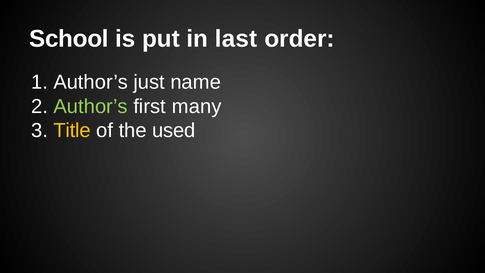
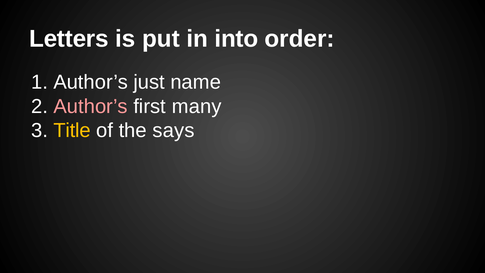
School: School -> Letters (69, 39)
last: last -> into (236, 39)
Author’s colour: light green -> pink (91, 106)
used: used -> says (174, 131)
